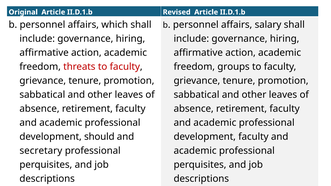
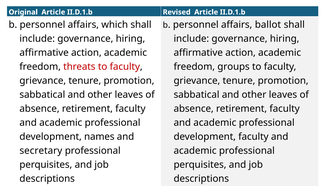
salary: salary -> ballot (268, 25)
should: should -> names (99, 137)
